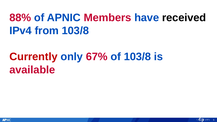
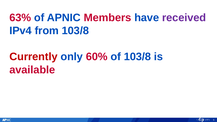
88%: 88% -> 63% (20, 18)
received colour: black -> purple (184, 18)
67%: 67% -> 60% (97, 57)
